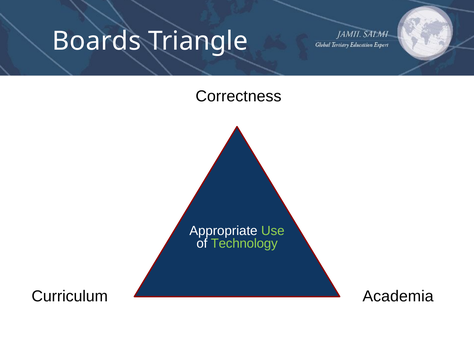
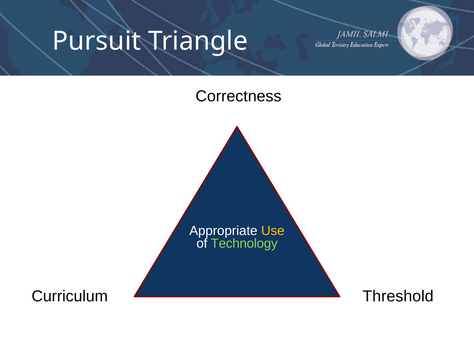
Boards: Boards -> Pursuit (97, 41)
Use colour: light green -> yellow (273, 231)
Academia: Academia -> Threshold (398, 296)
